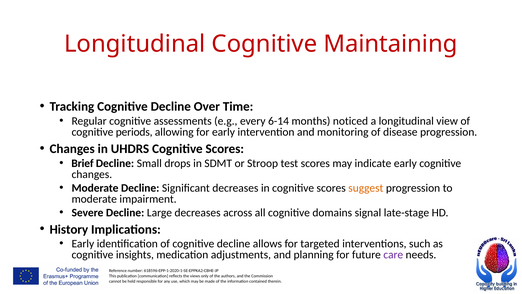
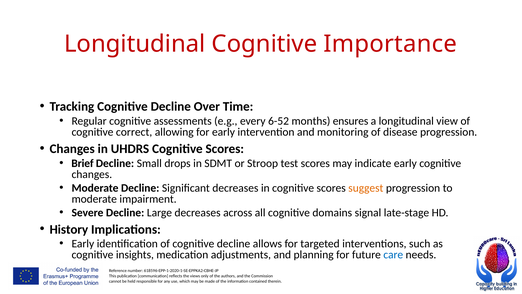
Maintaining: Maintaining -> Importance (390, 44)
6-14: 6-14 -> 6-52 (279, 121)
noticed: noticed -> ensures (351, 121)
periods: periods -> correct (134, 132)
care colour: purple -> blue (393, 255)
